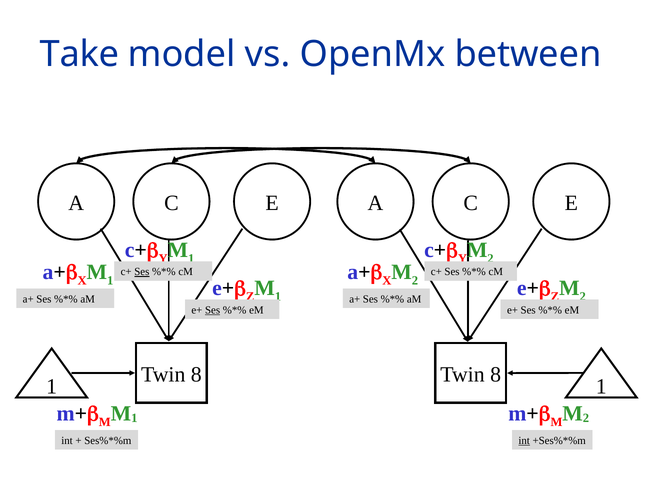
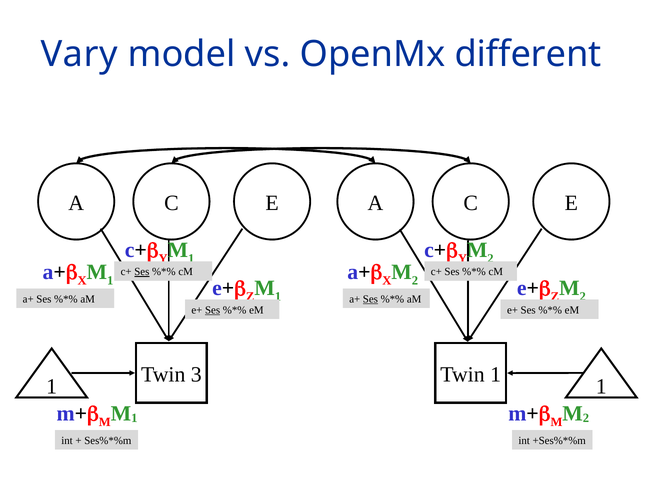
Take: Take -> Vary (79, 54)
between: between -> different (528, 54)
Ses underline: none -> present (370, 299)
8: 8 -> 3 (196, 374)
8: 8 -> 1 (496, 374)
int underline: present -> none (524, 440)
